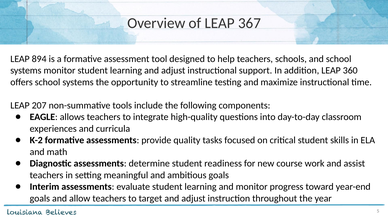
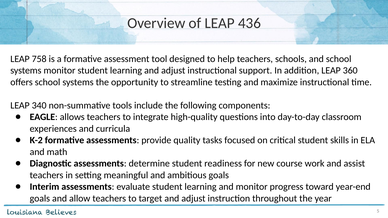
367: 367 -> 436 (250, 23)
894: 894 -> 758 (39, 59)
207: 207 -> 340 (39, 105)
